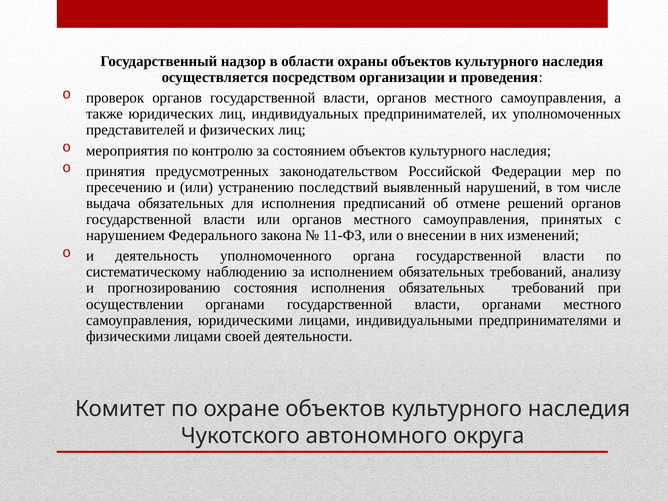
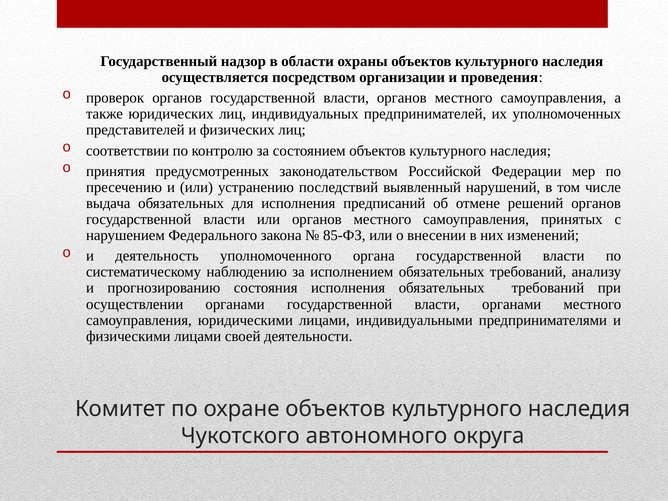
мероприятия: мероприятия -> соответствии (128, 151)
11-ФЗ: 11-ФЗ -> 85-ФЗ (344, 235)
